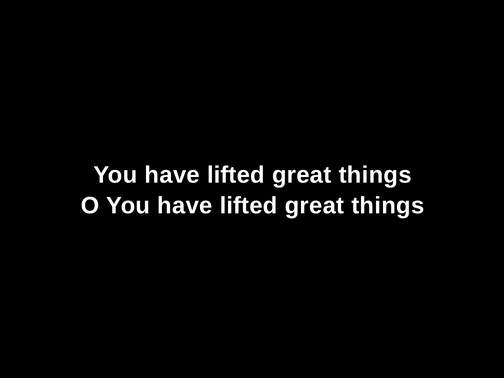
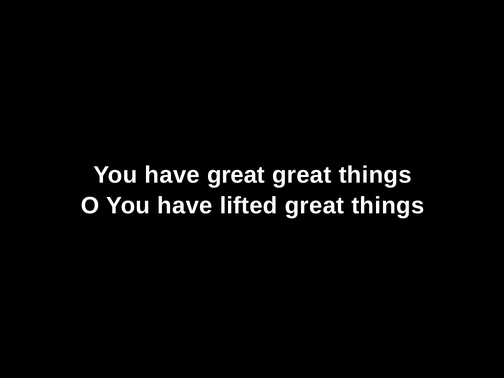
lifted: lifted -> great (236, 175)
